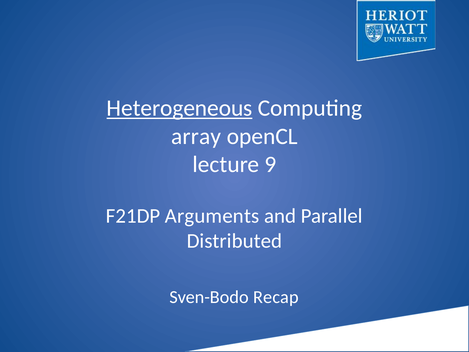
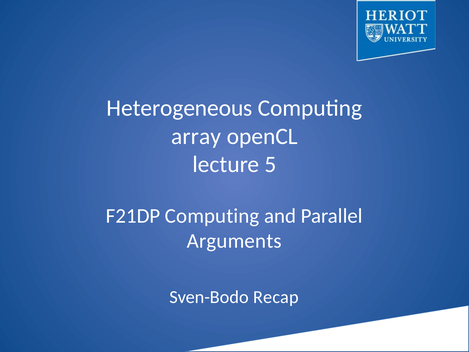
Heterogeneous underline: present -> none (180, 108)
9: 9 -> 5 (270, 164)
F21DP Arguments: Arguments -> Computing (212, 216)
Distributed: Distributed -> Arguments (234, 241)
